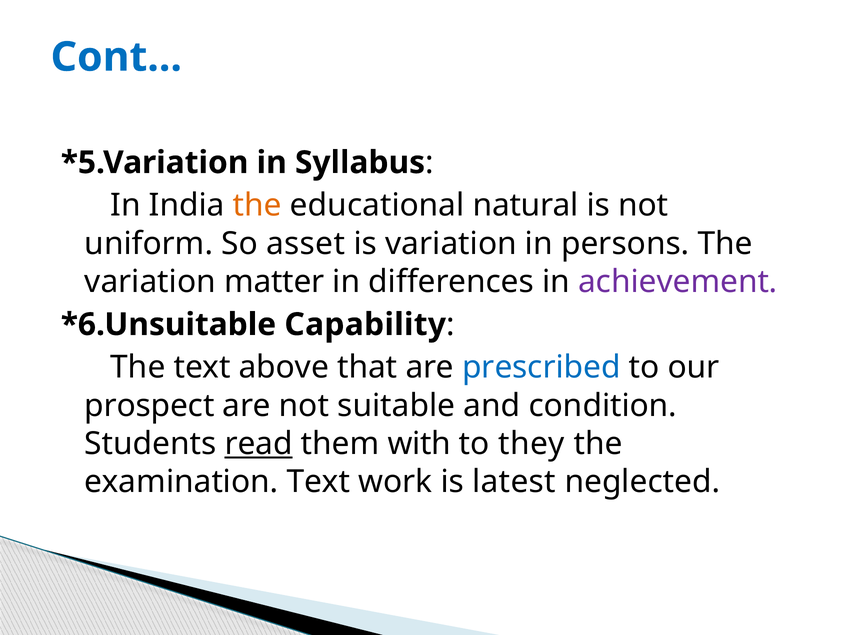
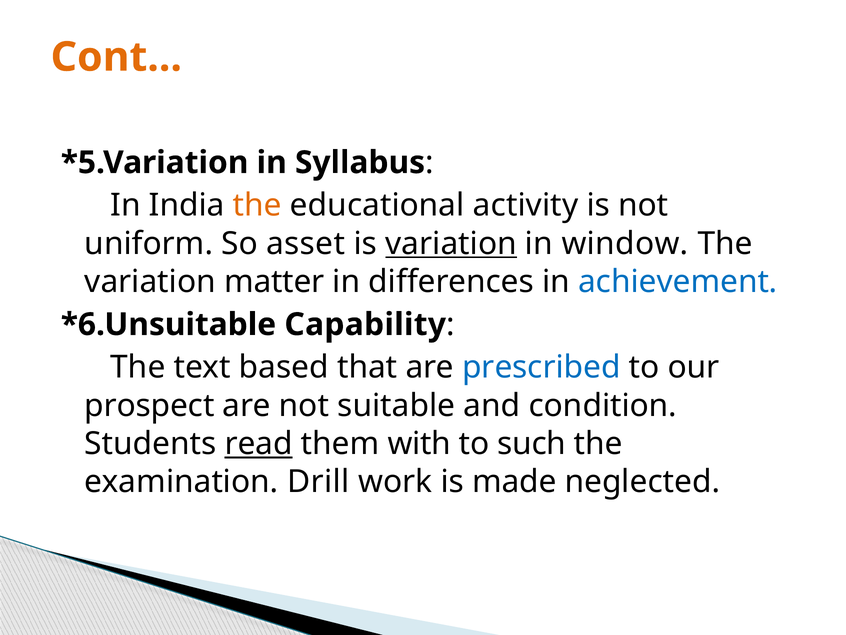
Cont colour: blue -> orange (116, 57)
natural: natural -> activity (525, 205)
variation underline: none -> present (451, 243)
persons: persons -> window (625, 243)
achievement colour: purple -> blue (678, 281)
above: above -> based (284, 367)
they: they -> such (532, 443)
examination Text: Text -> Drill (318, 481)
latest: latest -> made (514, 481)
